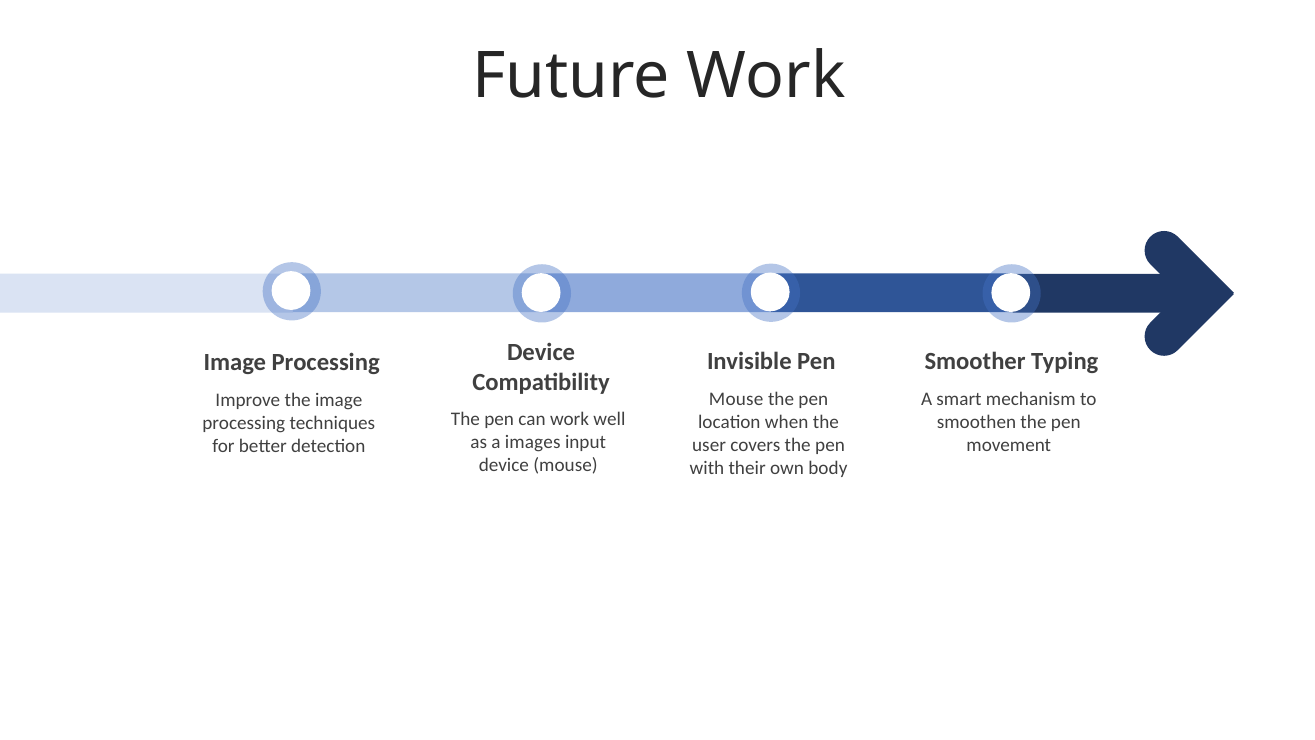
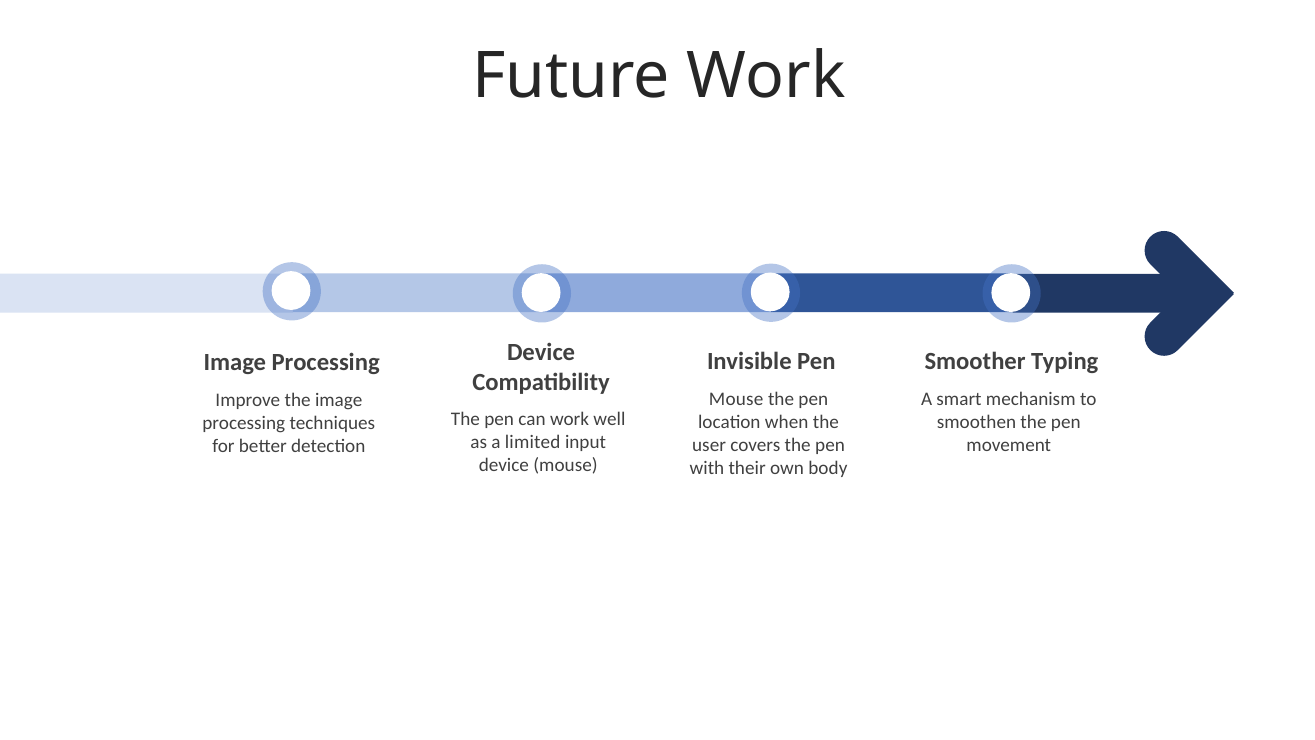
images: images -> limited (533, 442)
